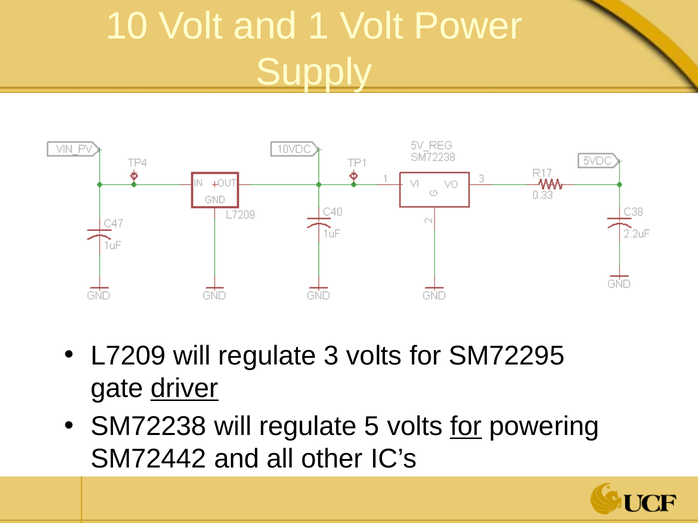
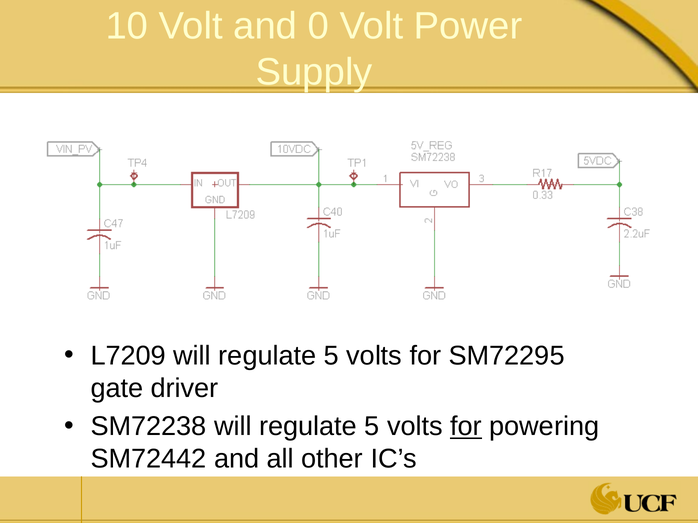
1: 1 -> 0 (318, 26)
L7209 will regulate 3: 3 -> 5 (331, 356)
driver underline: present -> none (185, 389)
